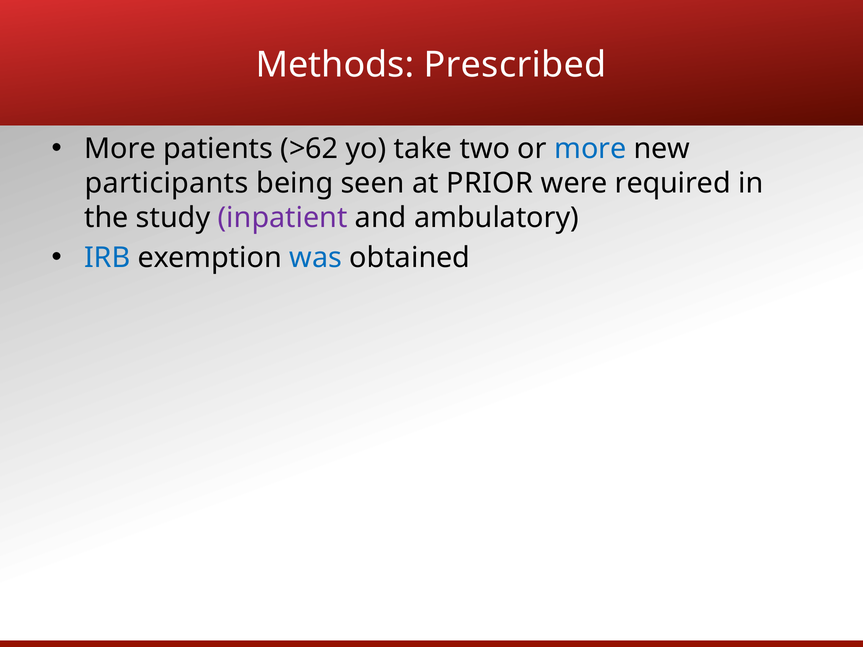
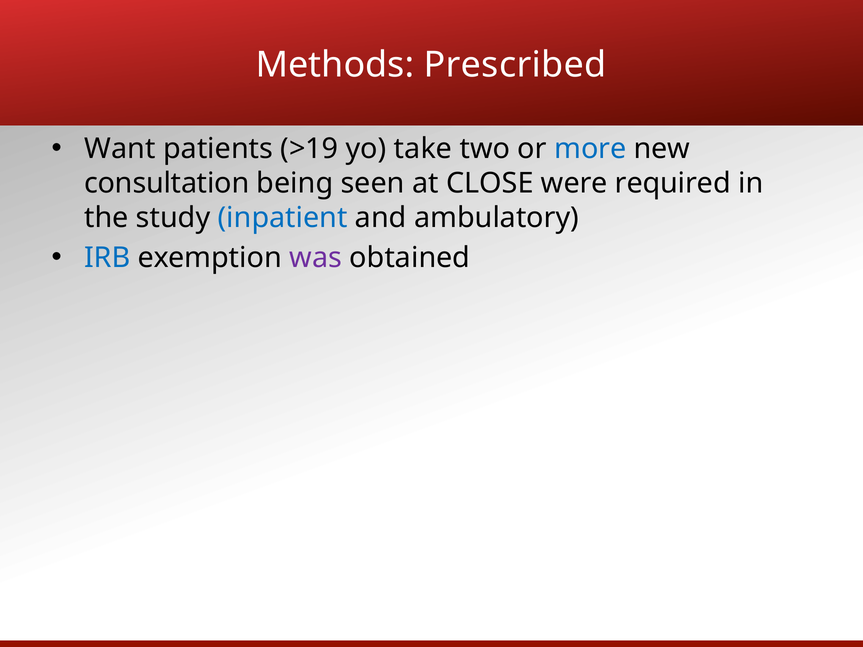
More: More -> Want (120, 149)
>62: >62 -> >19 (309, 149)
participants: participants -> consultation (167, 183)
PRIOR: PRIOR -> CLOSE (490, 183)
inpatient colour: purple -> blue (283, 218)
was colour: blue -> purple (316, 258)
